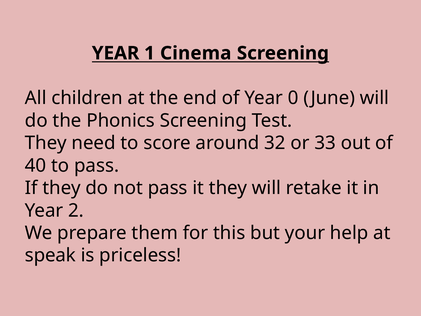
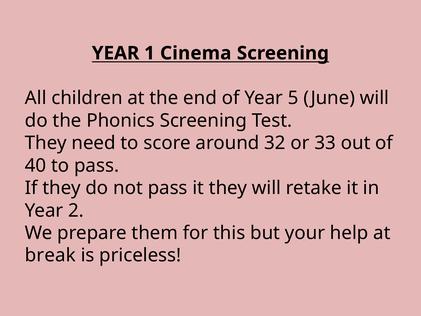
0: 0 -> 5 (293, 98)
speak: speak -> break (50, 255)
